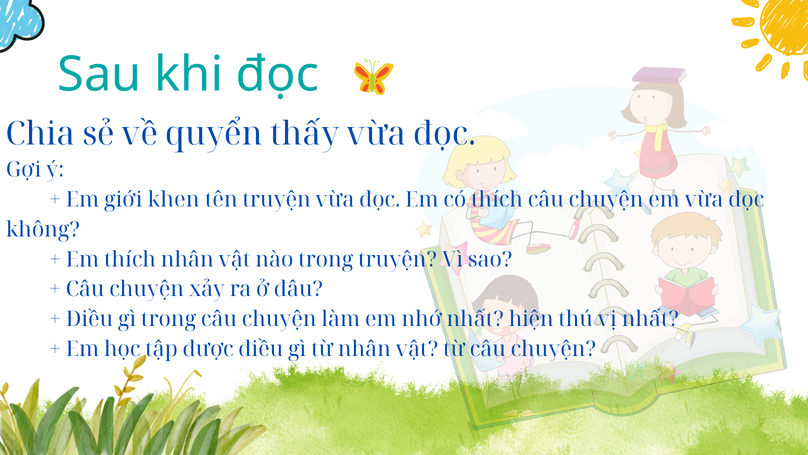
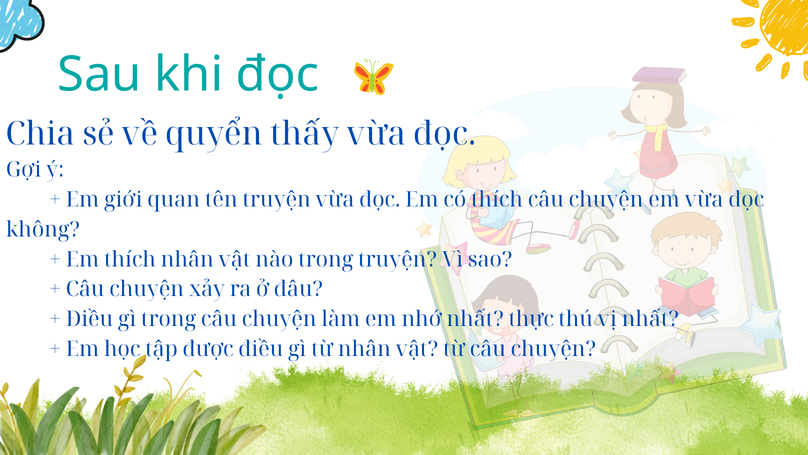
khen: khen -> quan (174, 200)
hiện: hiện -> thực (531, 319)
